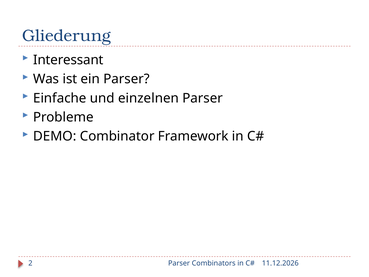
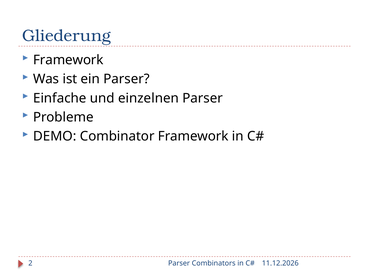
Interessant: Interessant -> Framework (68, 60)
